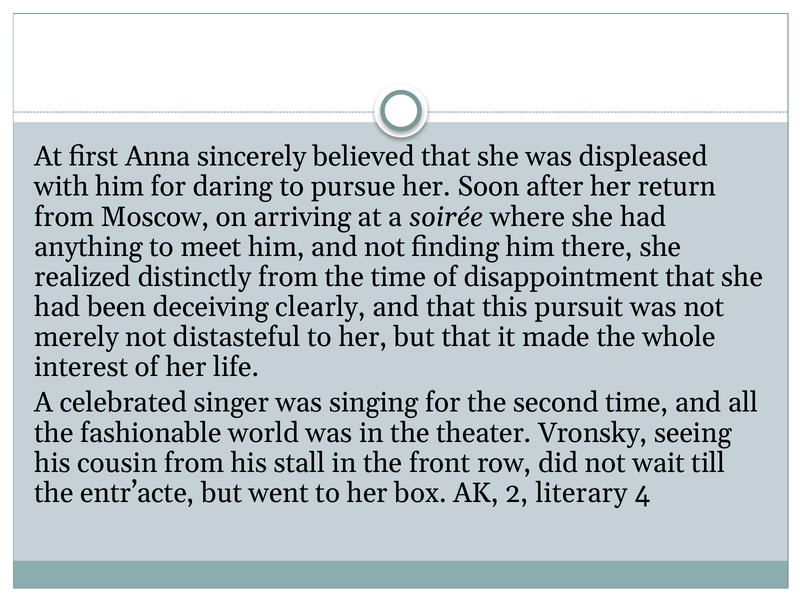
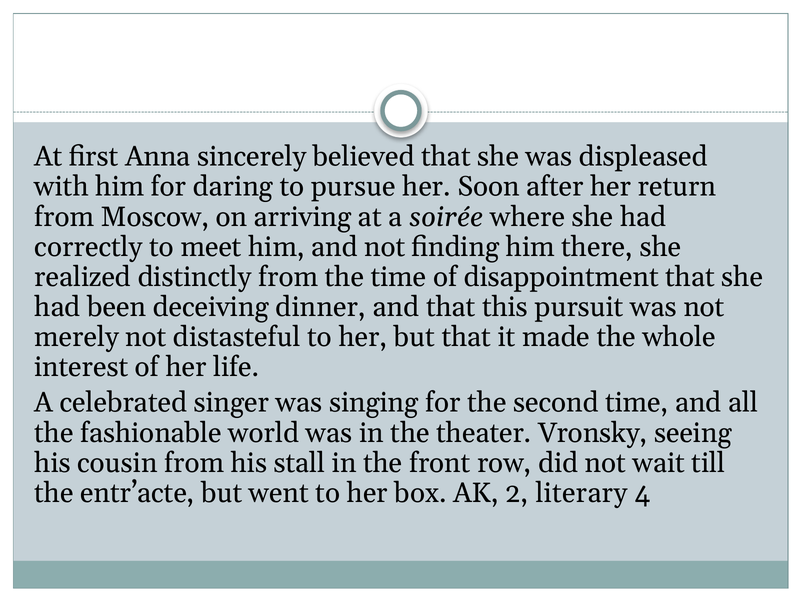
anything: anything -> correctly (88, 247)
clearly: clearly -> dinner (321, 307)
